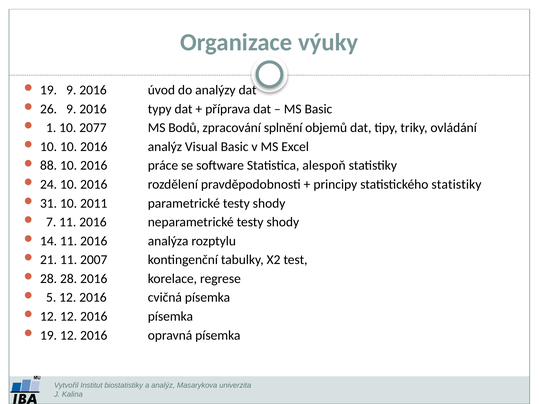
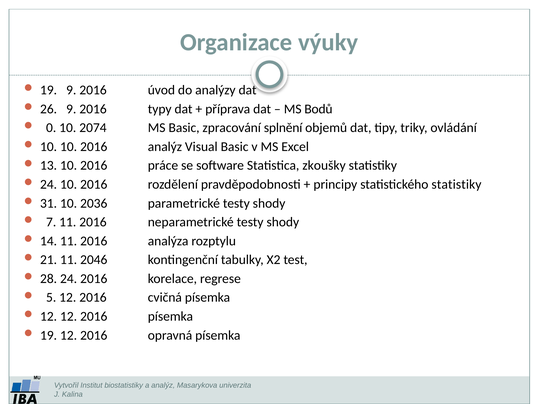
MS Basic: Basic -> Bodů (318, 109)
1: 1 -> 0 (51, 128)
2077: 2077 -> 2074 (93, 128)
MS Bodů: Bodů -> Basic (184, 128)
88: 88 -> 13 (49, 166)
alespoň: alespoň -> zkoušky (324, 166)
2011: 2011 -> 2036 (94, 203)
2007: 2007 -> 2046 (94, 260)
28 28: 28 -> 24 (69, 279)
